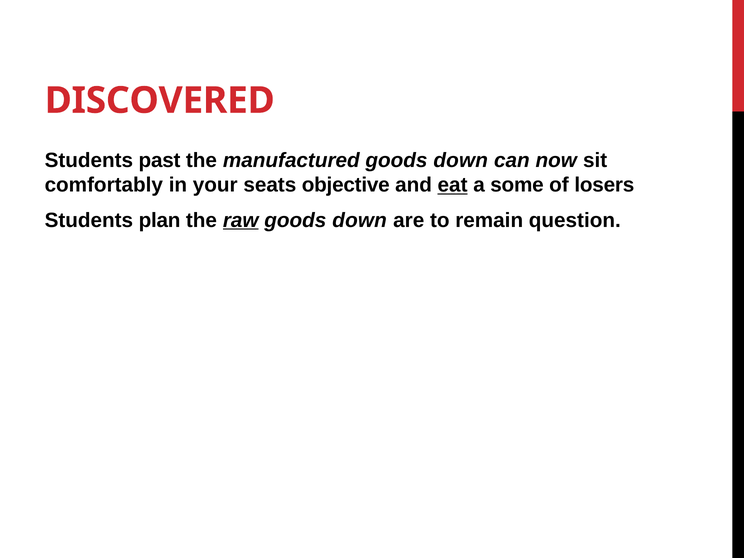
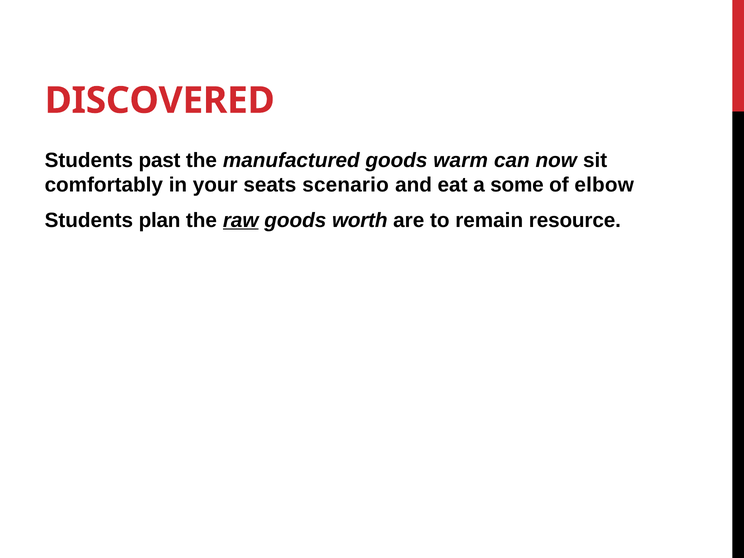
manufactured goods down: down -> warm (461, 160)
objective: objective -> scenario (346, 185)
eat underline: present -> none (453, 185)
losers: losers -> elbow (604, 185)
down: down -> worth (360, 220)
question: question -> resource (575, 220)
